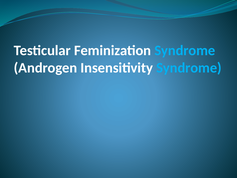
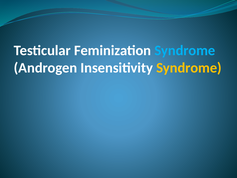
Syndrome colour: light blue -> yellow (189, 68)
